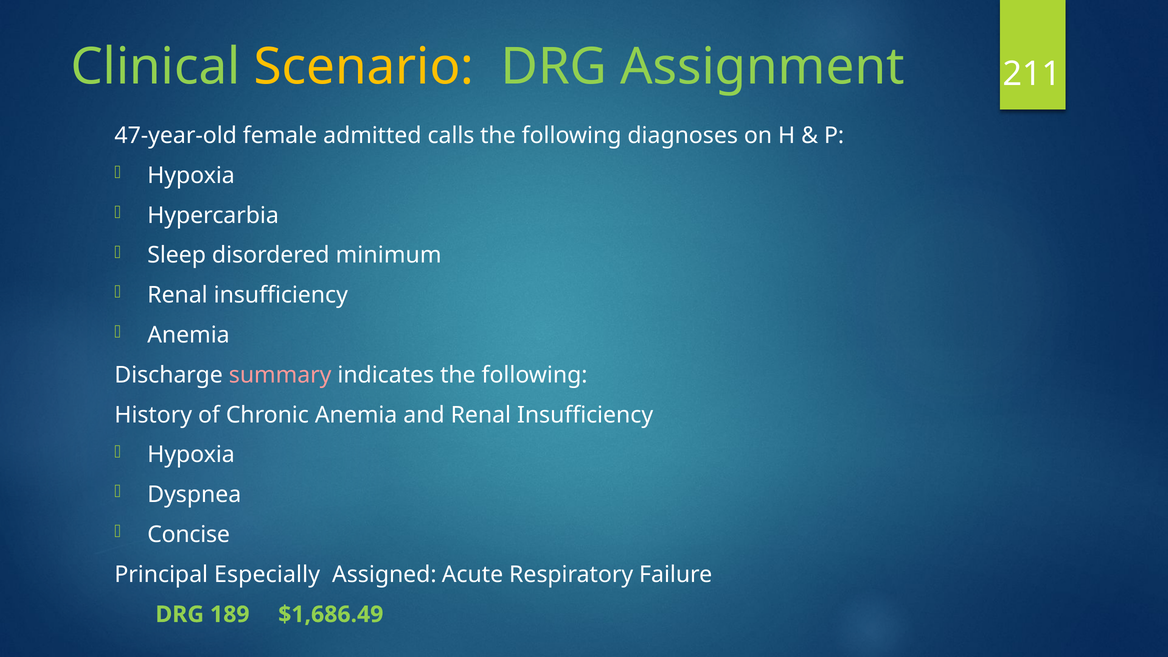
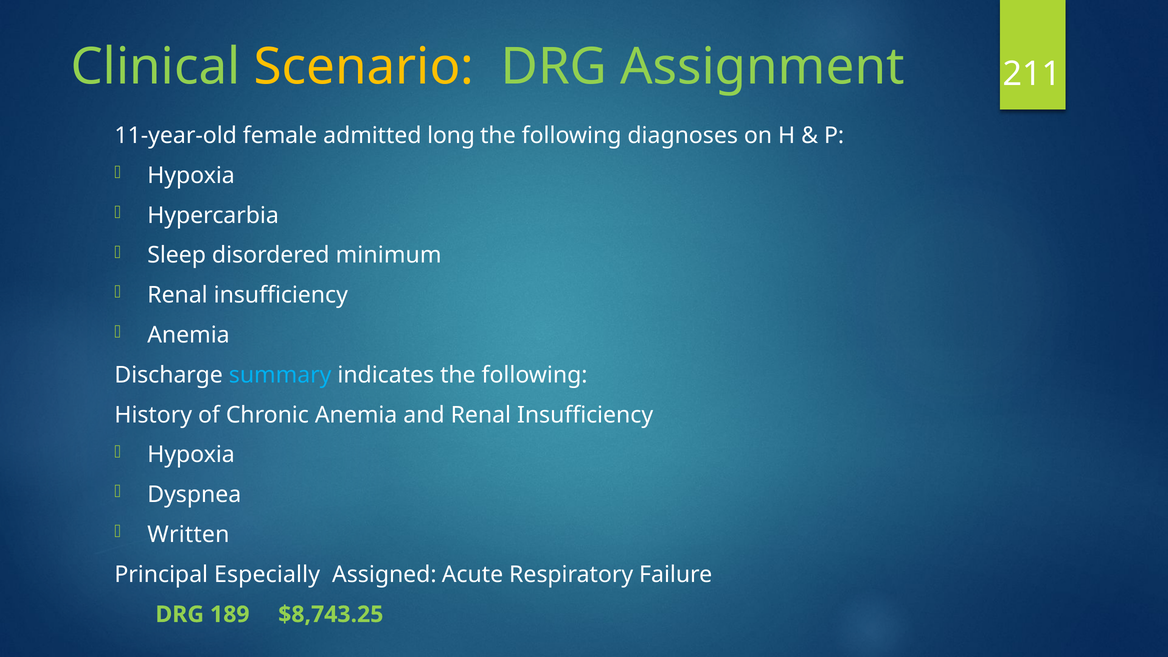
47-year-old: 47-year-old -> 11-year-old (176, 136)
calls: calls -> long (451, 136)
summary colour: pink -> light blue (280, 375)
Concise: Concise -> Written (188, 535)
$1,686.49: $1,686.49 -> $8,743.25 (331, 614)
